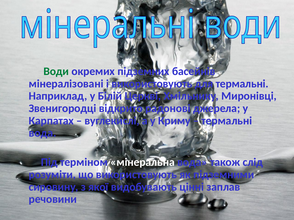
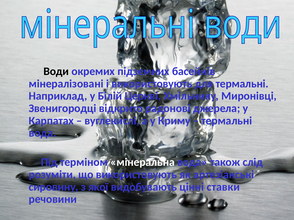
Води colour: green -> black (56, 72)
підземними: підземними -> артезіанські (224, 175)
заплав: заплав -> ставки (223, 187)
